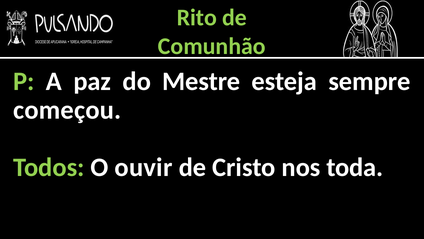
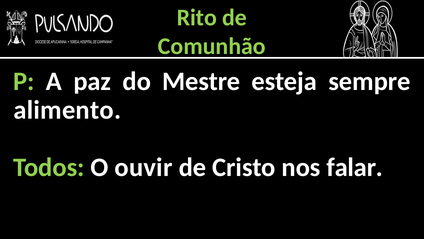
começou: começou -> alimento (67, 110)
toda: toda -> falar (355, 167)
